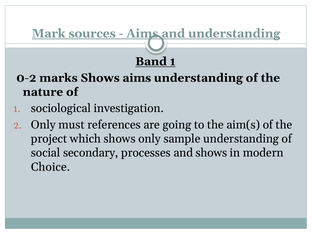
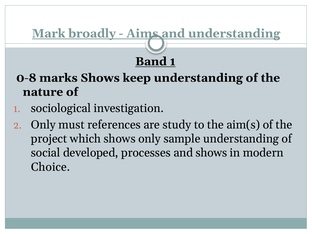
sources: sources -> broadly (92, 33)
0-2: 0-2 -> 0-8 (26, 78)
Shows aims: aims -> keep (137, 78)
going: going -> study (177, 125)
secondary: secondary -> developed (91, 153)
